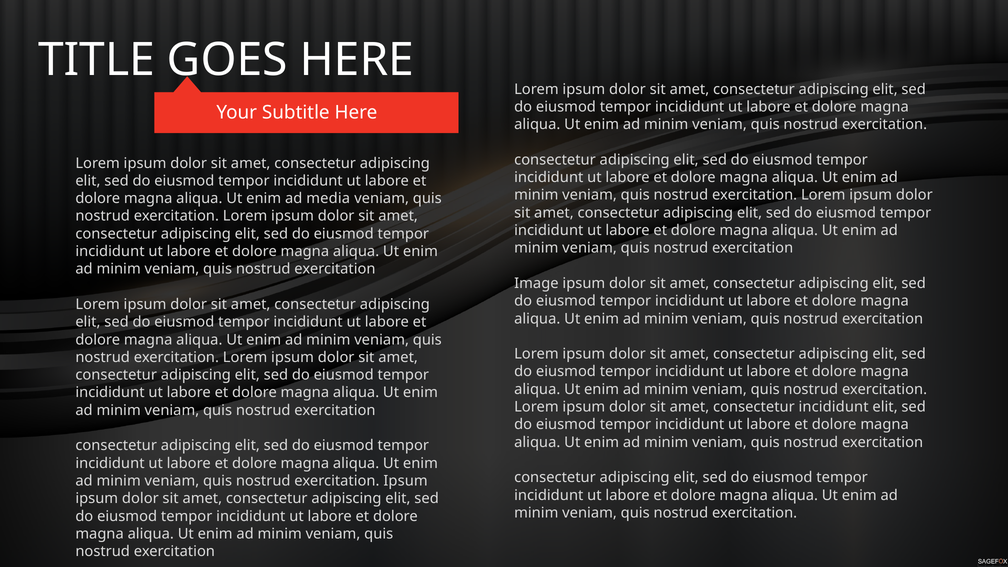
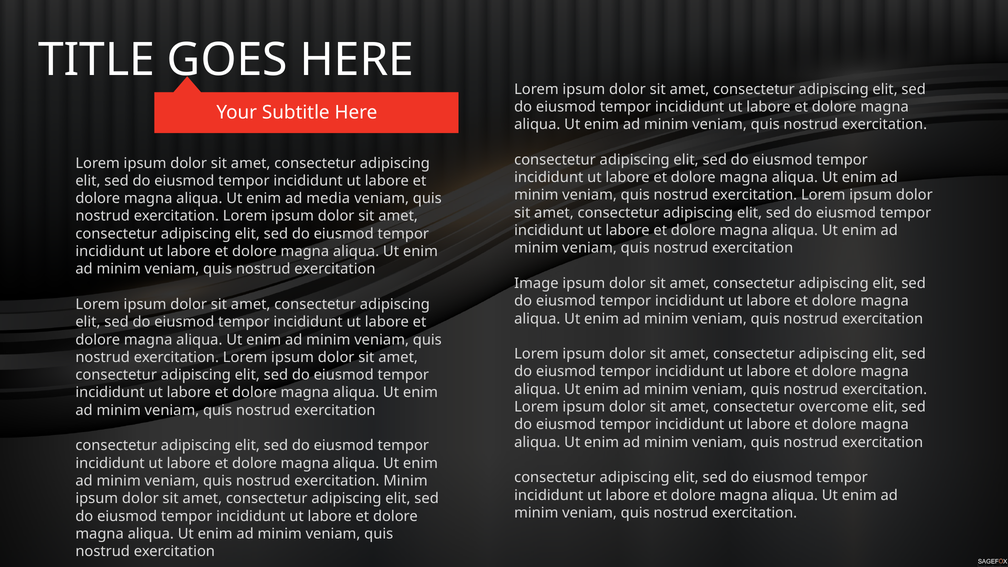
consectetur incididunt: incididunt -> overcome (834, 407)
exercitation Ipsum: Ipsum -> Minim (406, 481)
